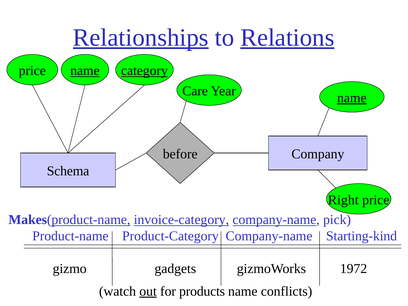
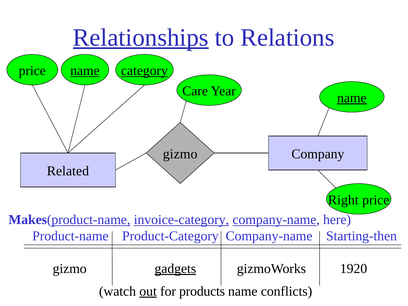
Relations underline: present -> none (287, 37)
before: before -> gizmo (180, 154)
Schema: Schema -> Related (68, 171)
pick: pick -> here (337, 220)
Starting-kind: Starting-kind -> Starting-then (362, 236)
gadgets underline: none -> present (175, 269)
1972: 1972 -> 1920 (354, 269)
